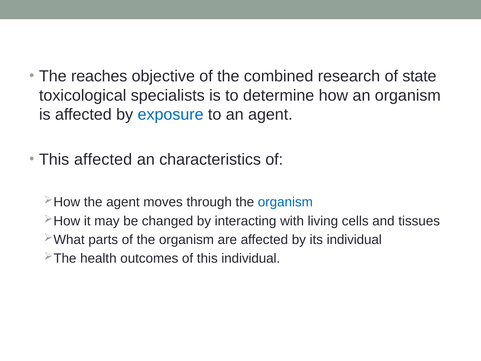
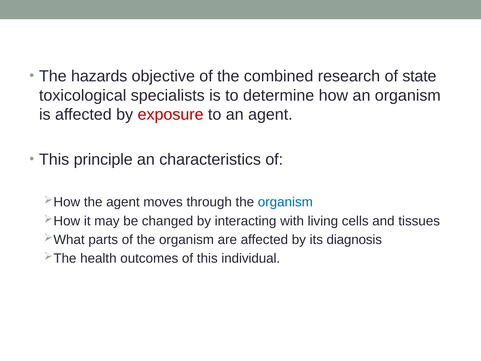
reaches: reaches -> hazards (99, 76)
exposure colour: blue -> red (171, 115)
This affected: affected -> principle (103, 159)
its individual: individual -> diagnosis (354, 239)
